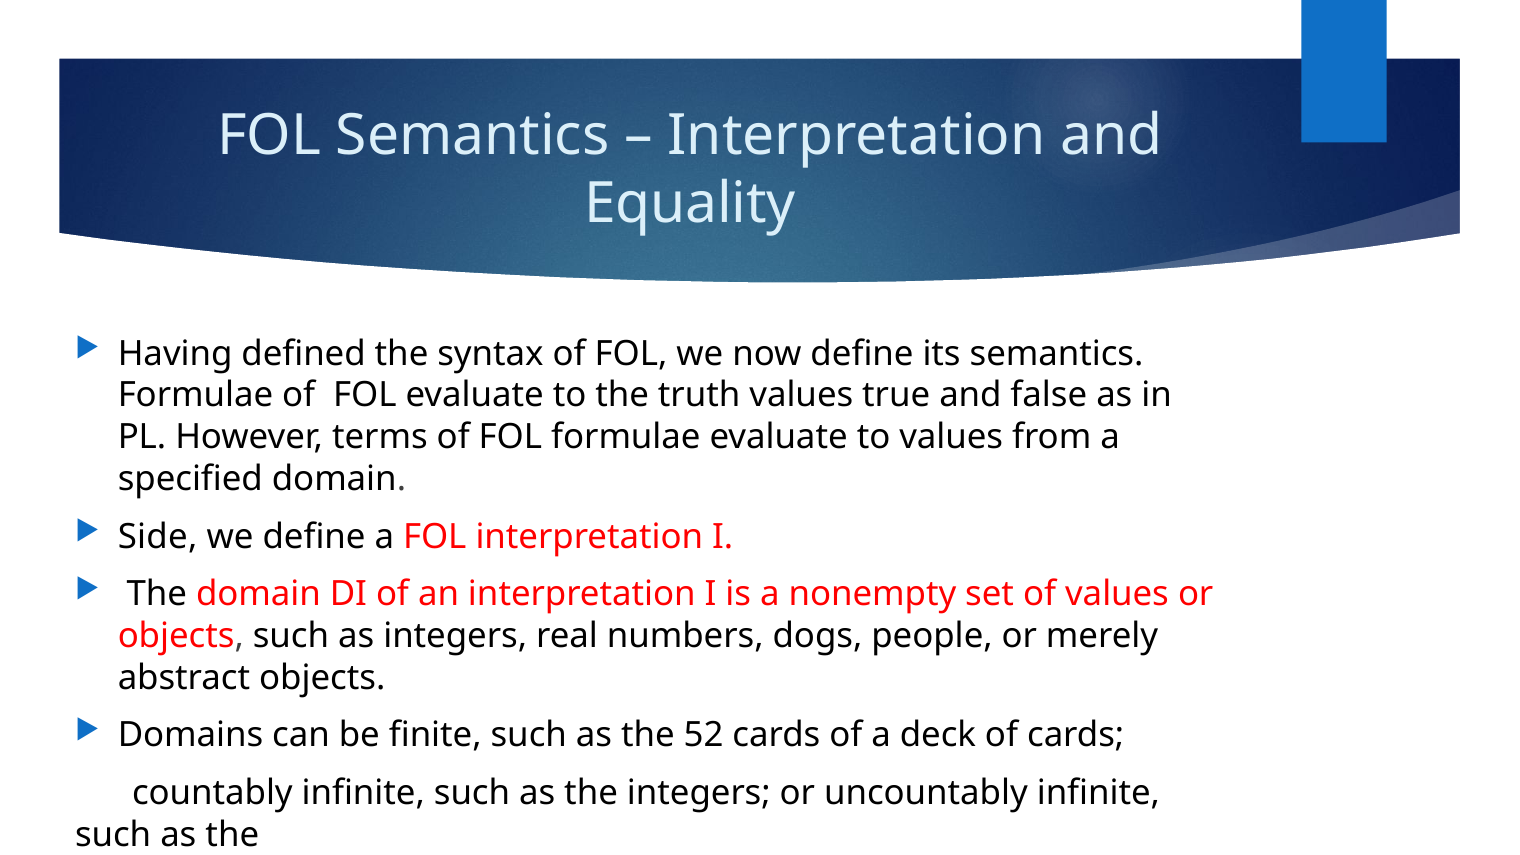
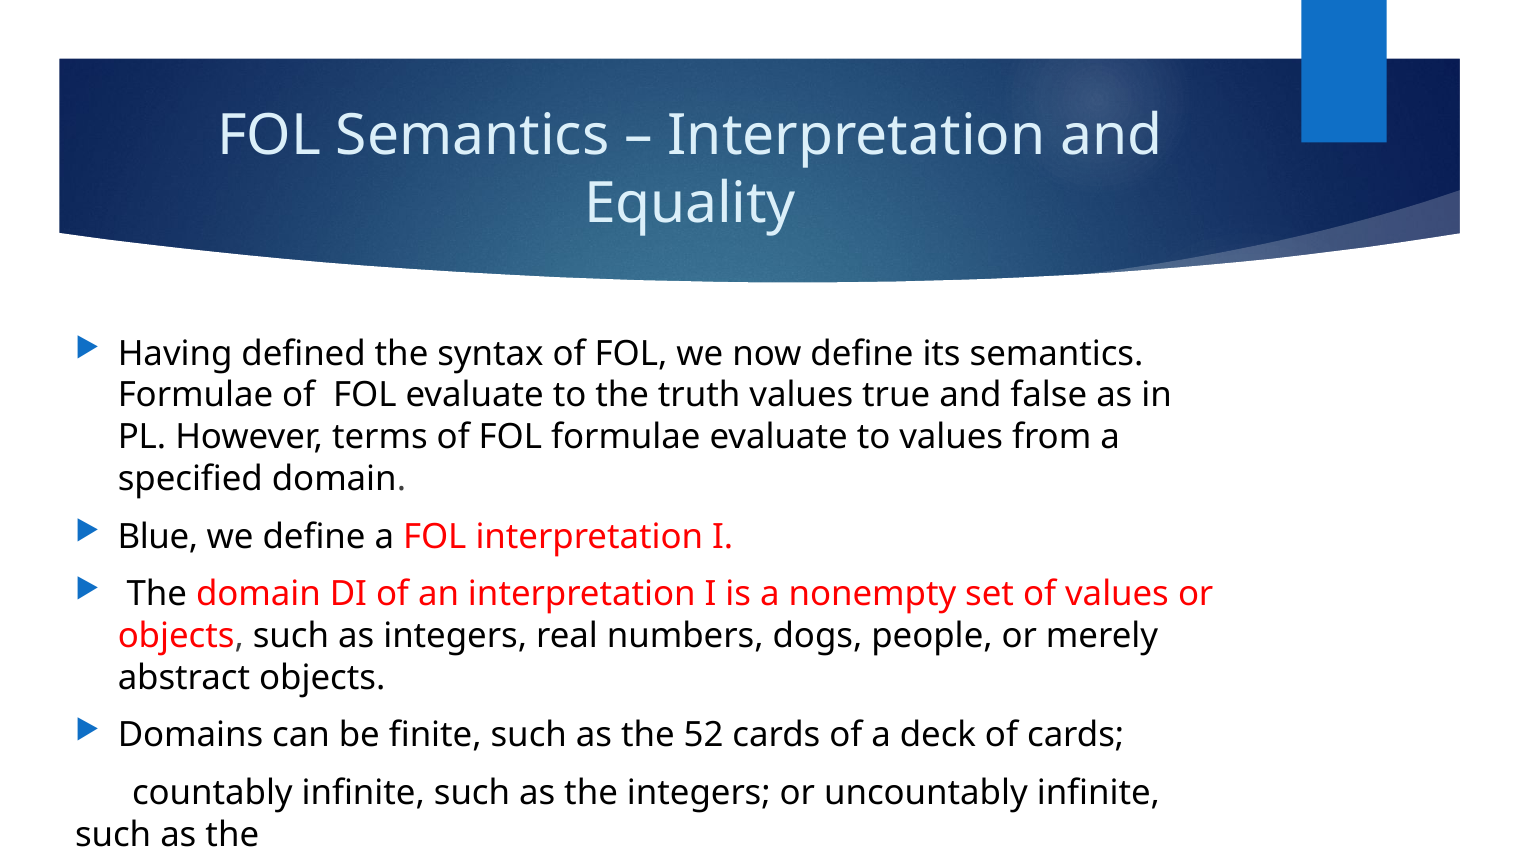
Side: Side -> Blue (158, 537)
